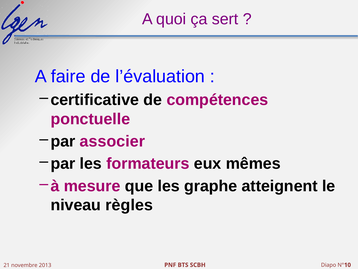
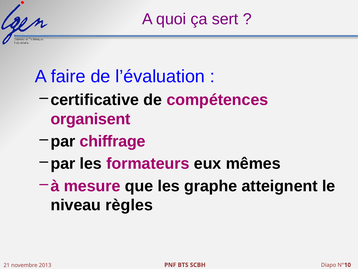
ponctuelle: ponctuelle -> organisent (90, 119)
associer: associer -> chiffrage (113, 141)
